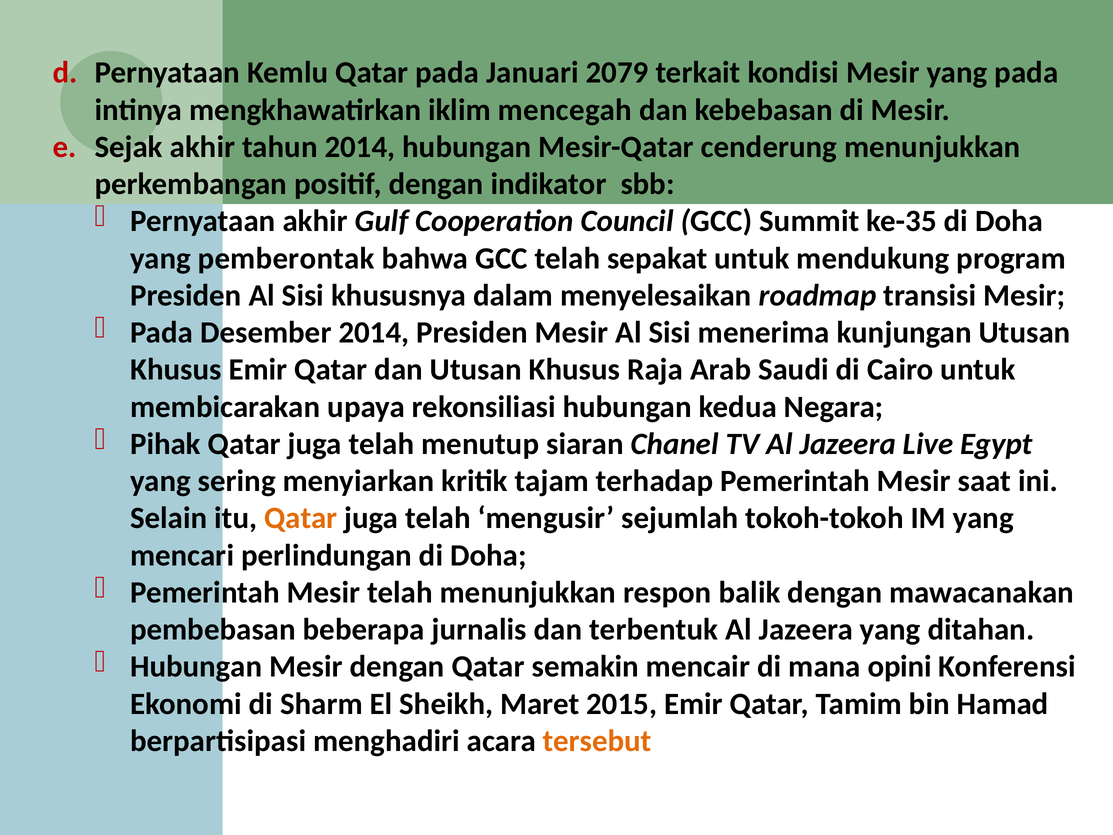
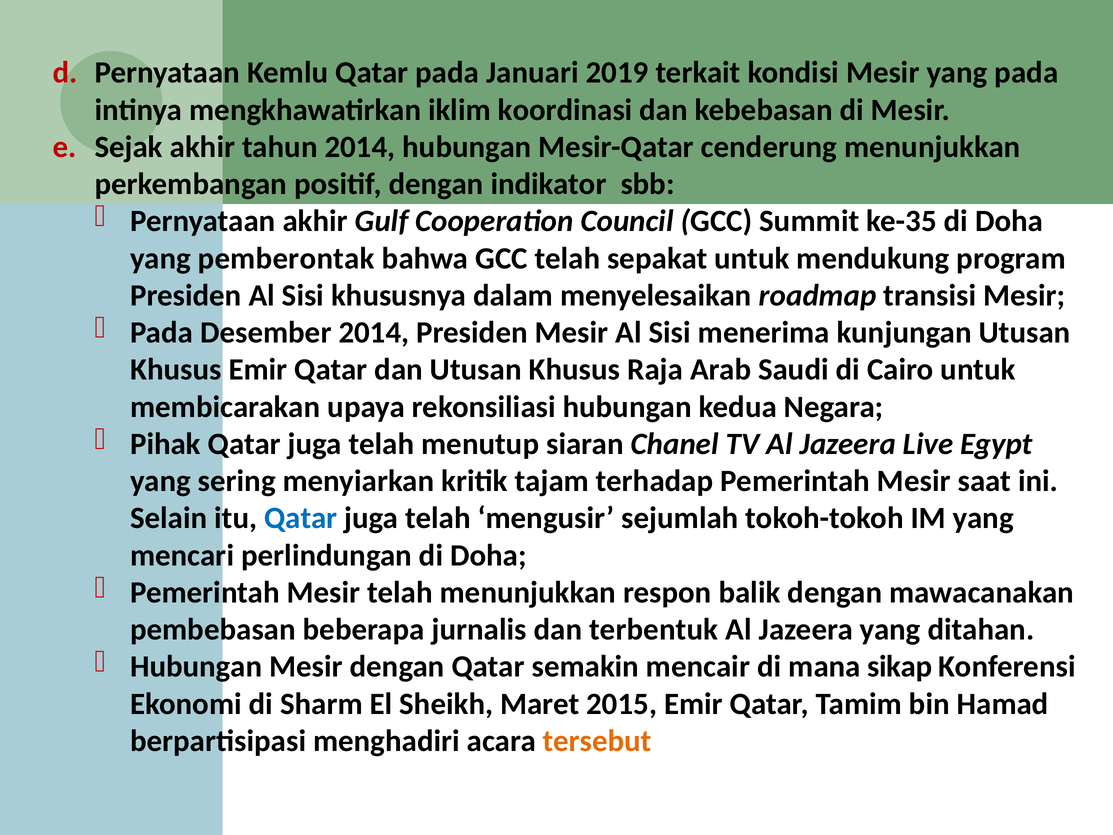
2079: 2079 -> 2019 (617, 73)
mencegah: mencegah -> koordinasi (565, 110)
Qatar colour: orange -> blue (301, 518)
opini: opini -> sikap (900, 666)
